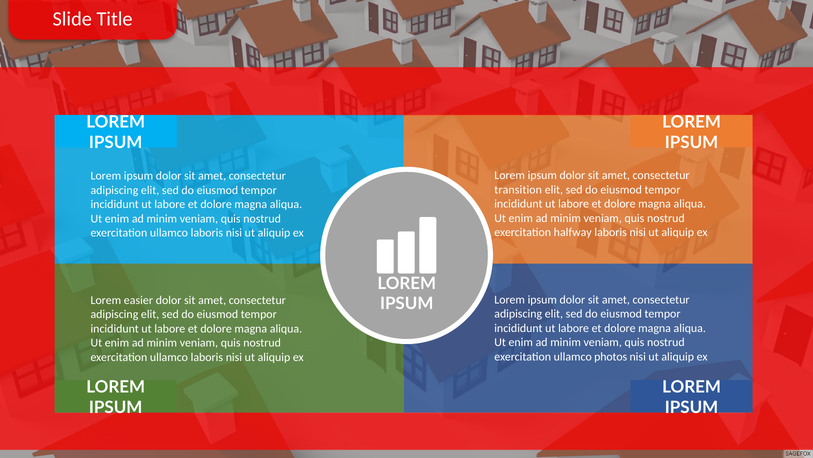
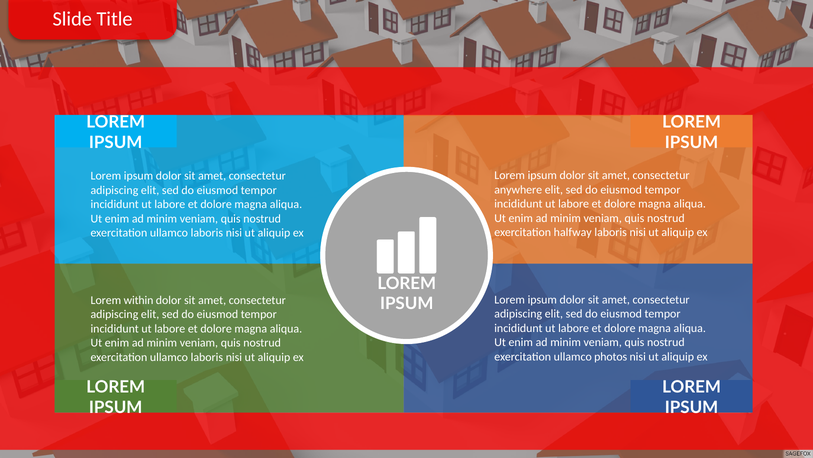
transition: transition -> anywhere (518, 189)
easier: easier -> within (139, 300)
